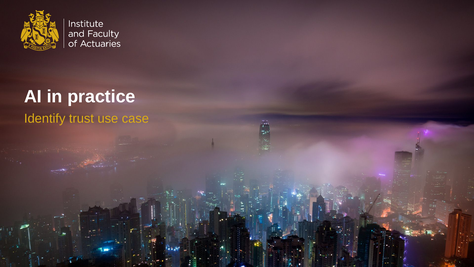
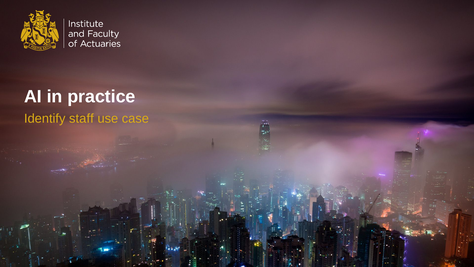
trust: trust -> staff (81, 119)
